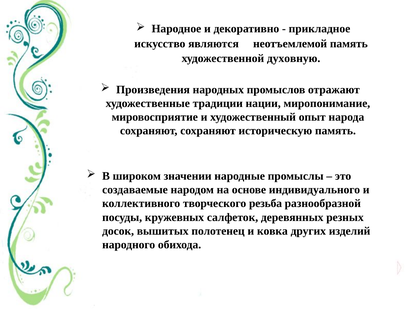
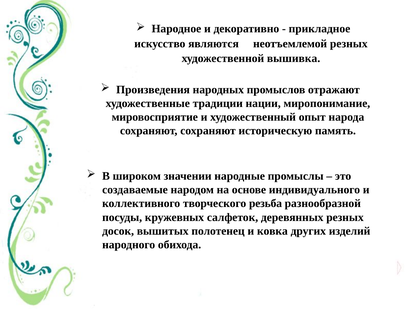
неотъемлемой память: память -> резных (349, 44)
духовную: духовную -> вышивка (294, 58)
